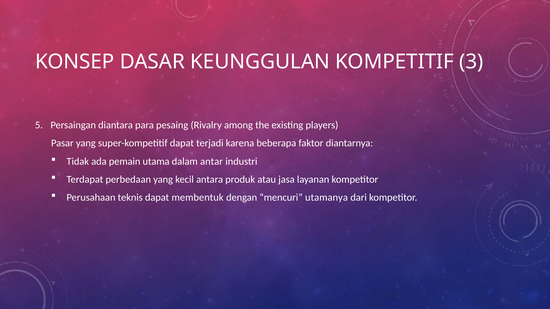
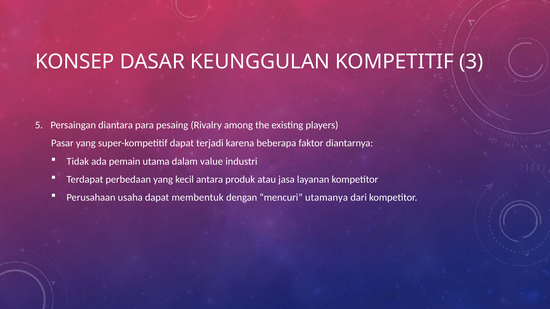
antar: antar -> value (212, 162)
teknis: teknis -> usaha (130, 198)
